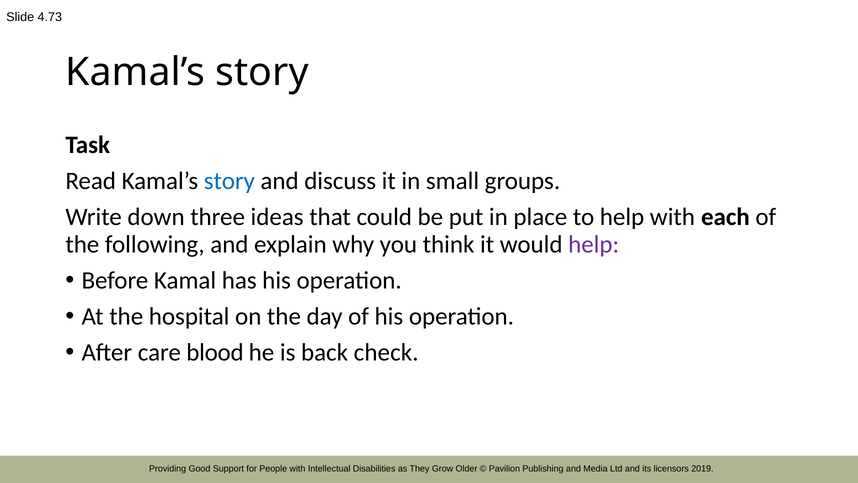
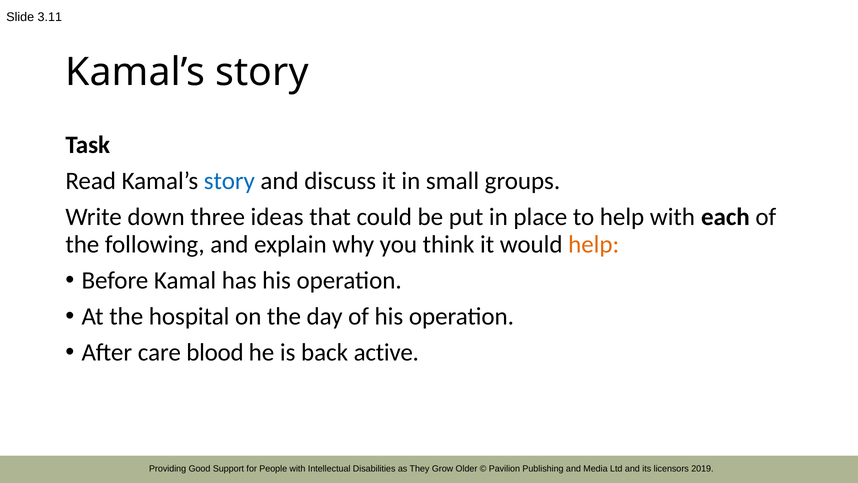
4.73: 4.73 -> 3.11 (50, 17)
help colour: purple -> orange (594, 244)
check: check -> active (386, 352)
